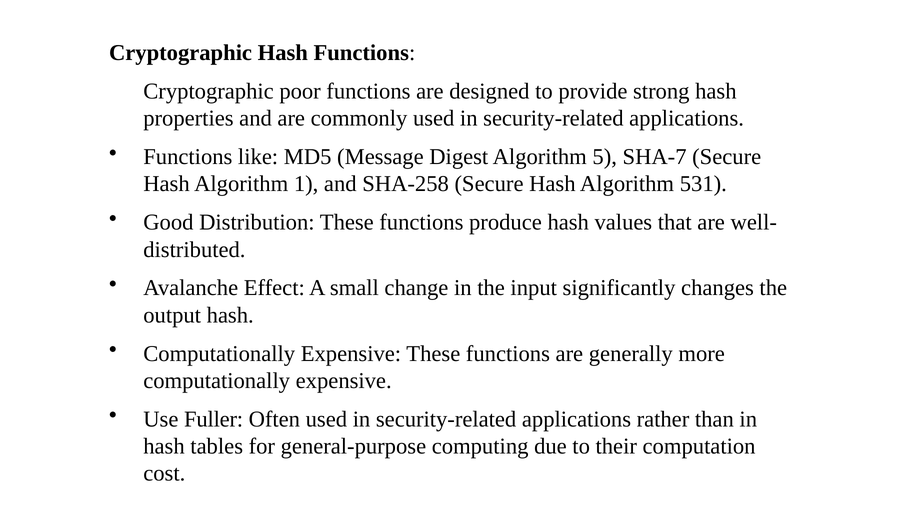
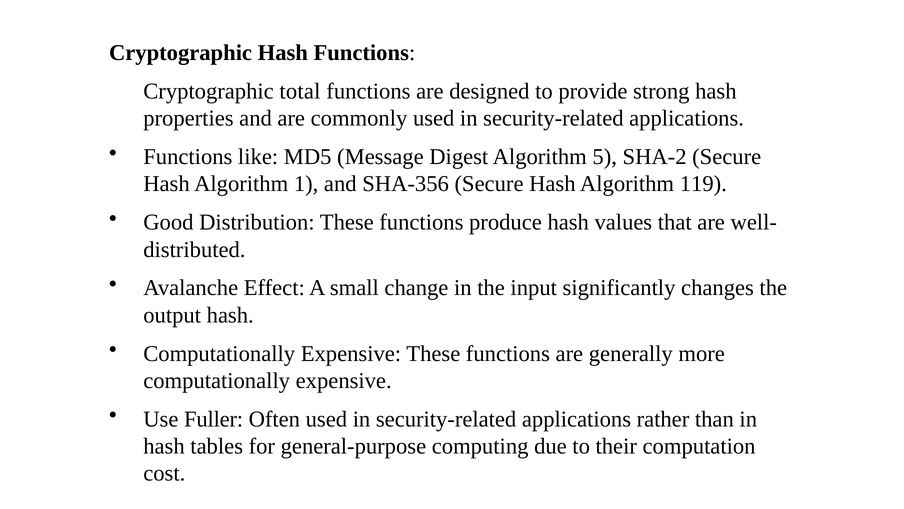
poor: poor -> total (300, 91)
SHA-7: SHA-7 -> SHA-2 (655, 157)
SHA-258: SHA-258 -> SHA-356 (406, 184)
531: 531 -> 119 (703, 184)
